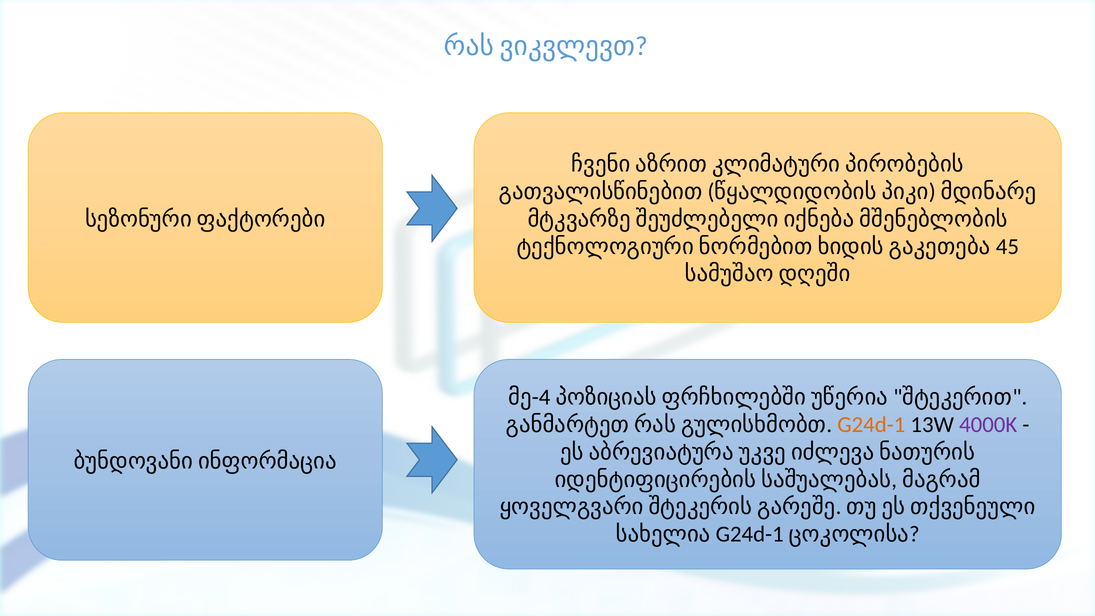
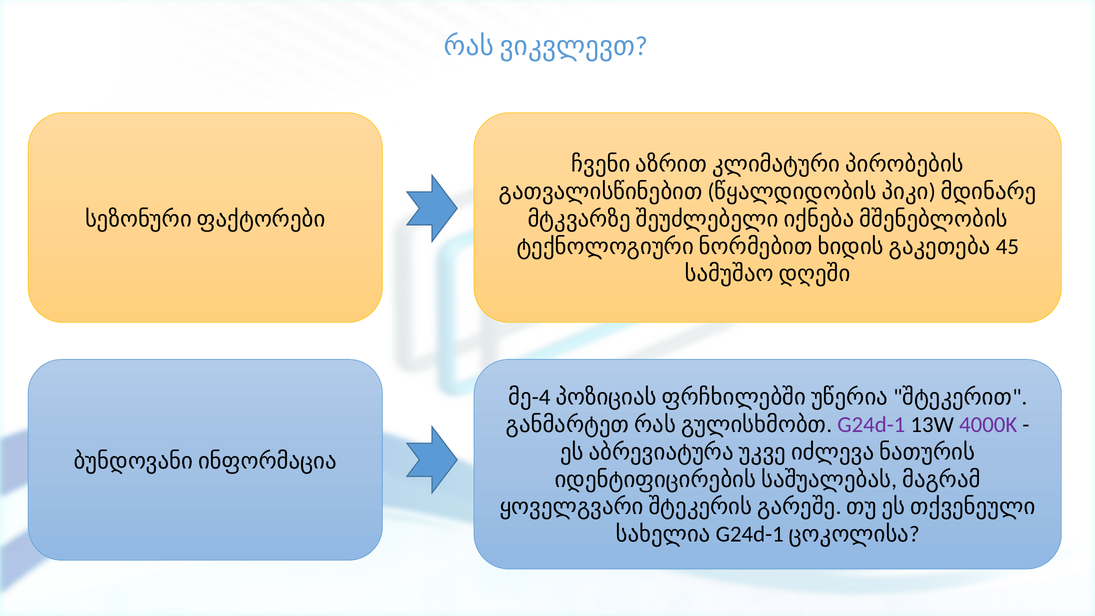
G24d-1 colour: orange -> purple (871, 425)
